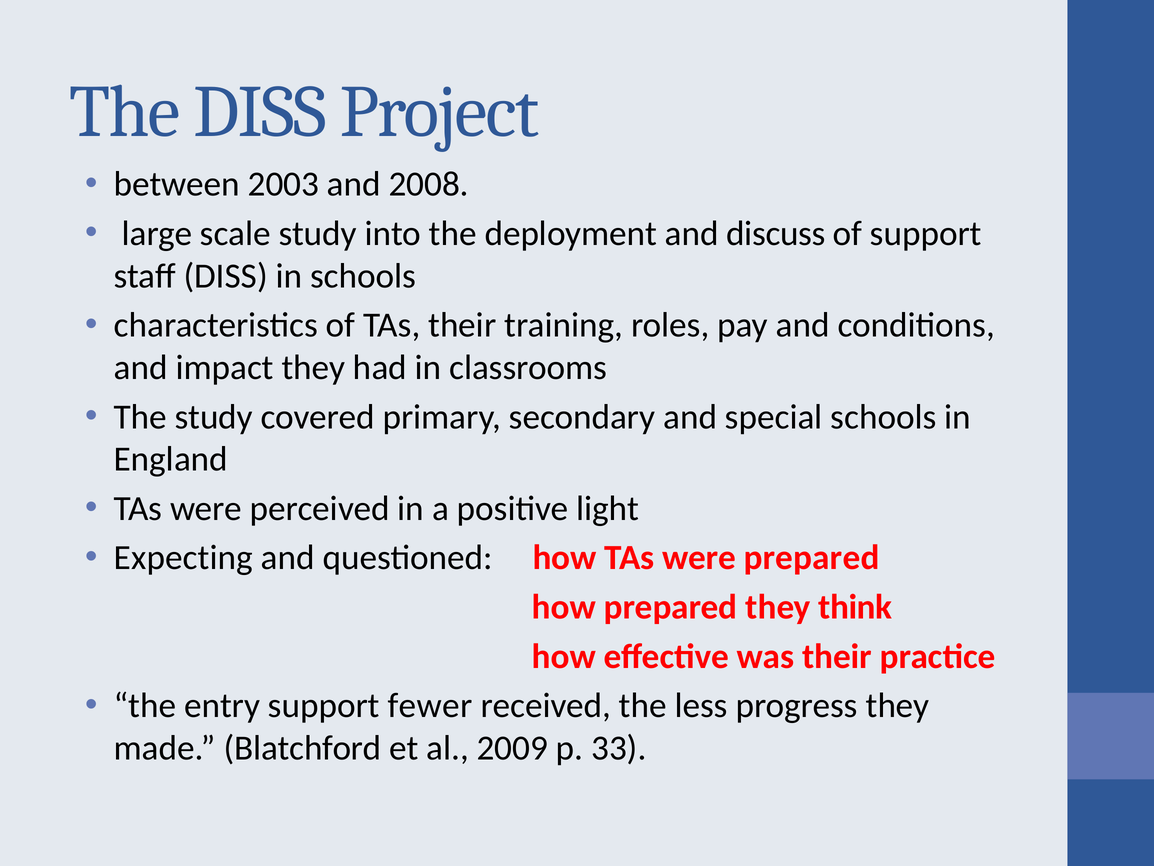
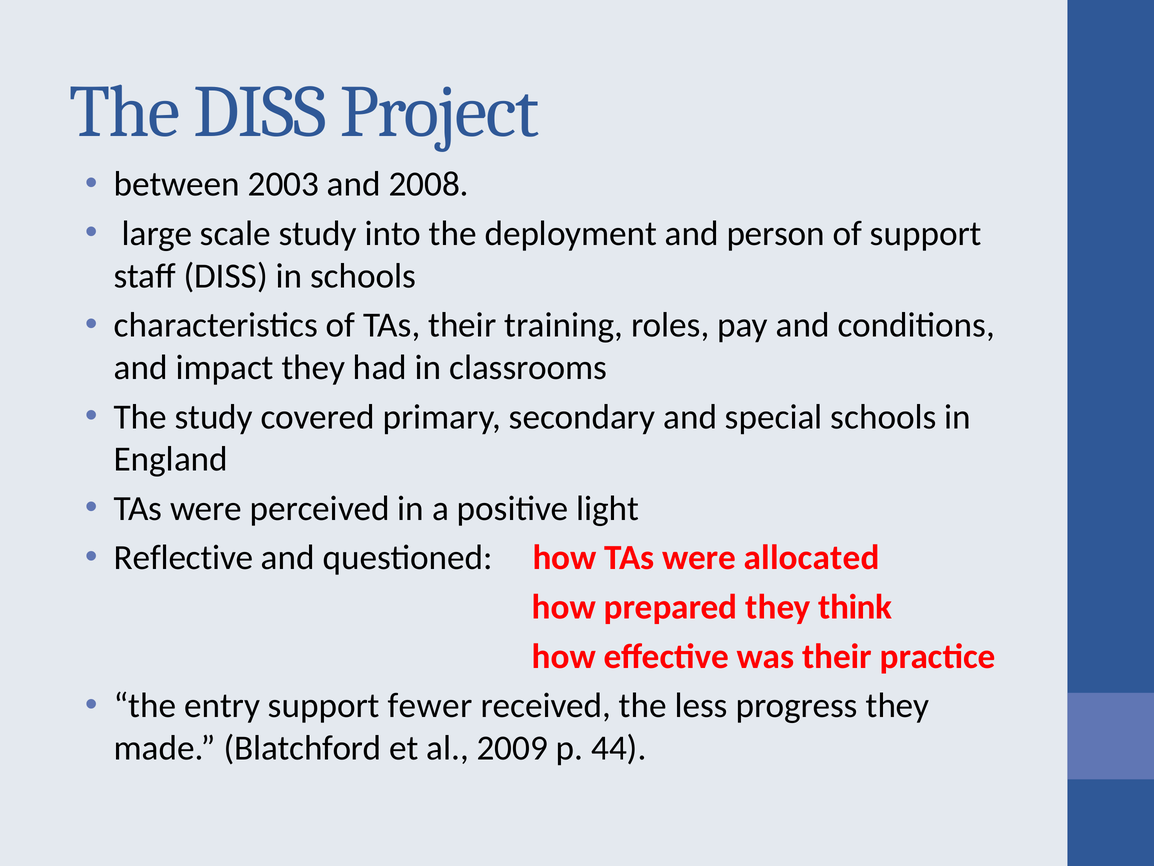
discuss: discuss -> person (776, 234)
Expecting: Expecting -> Reflective (184, 557)
were prepared: prepared -> allocated (812, 557)
33: 33 -> 44 (619, 748)
